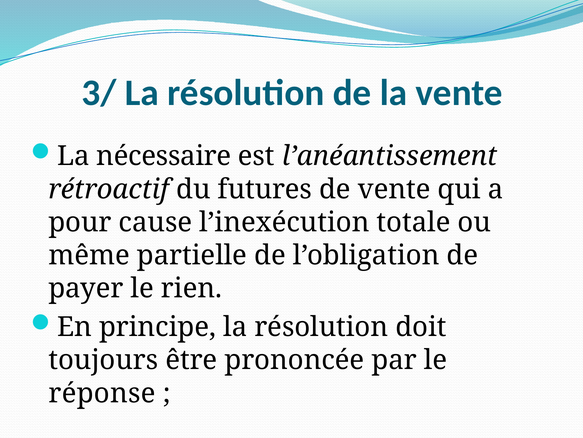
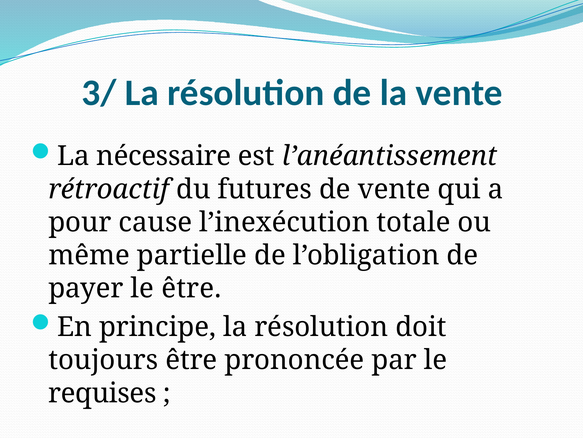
le rien: rien -> être (191, 288)
réponse: réponse -> requises (102, 393)
